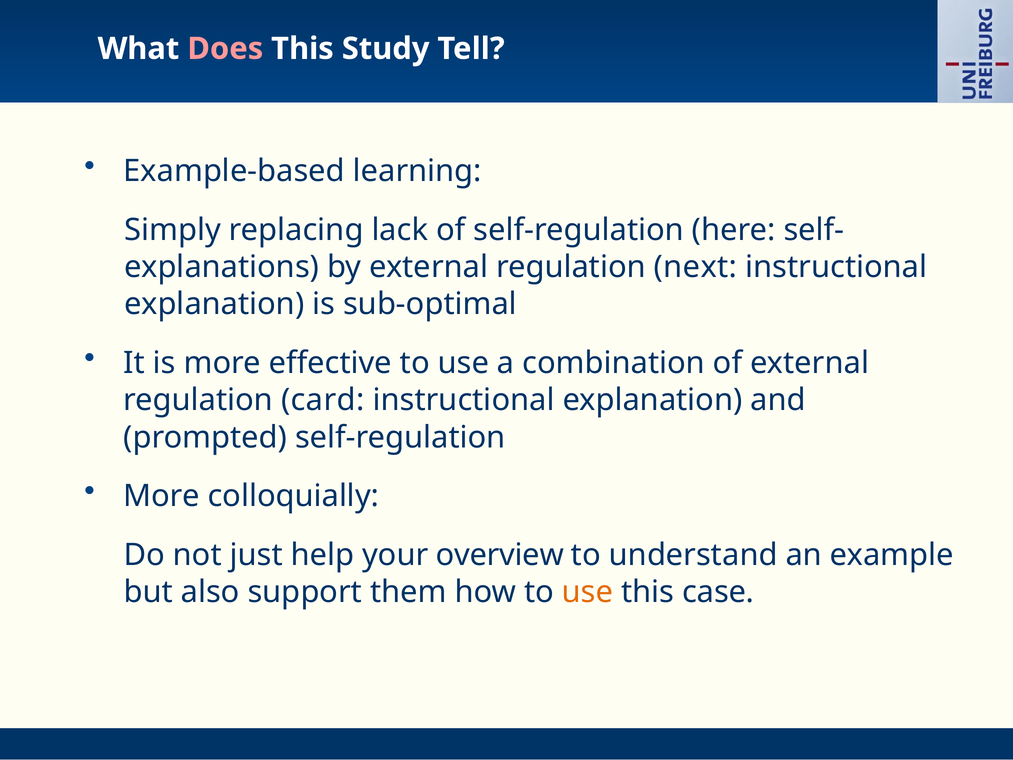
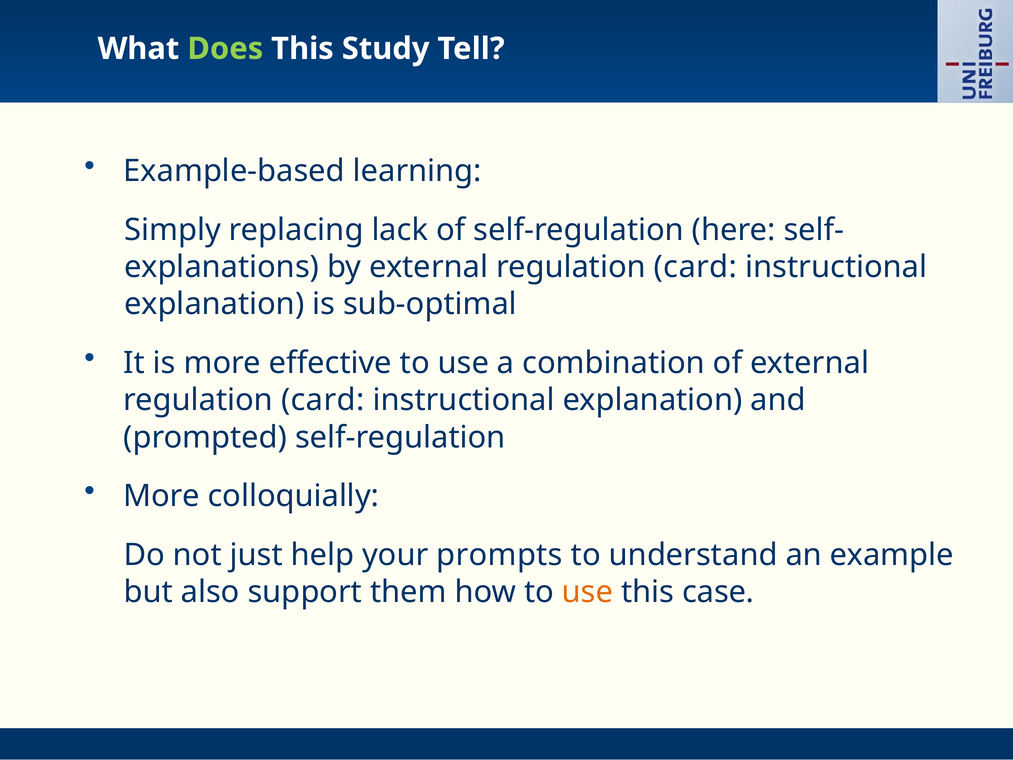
Does colour: pink -> light green (225, 49)
by external regulation next: next -> card (695, 267)
overview: overview -> prompts (500, 555)
